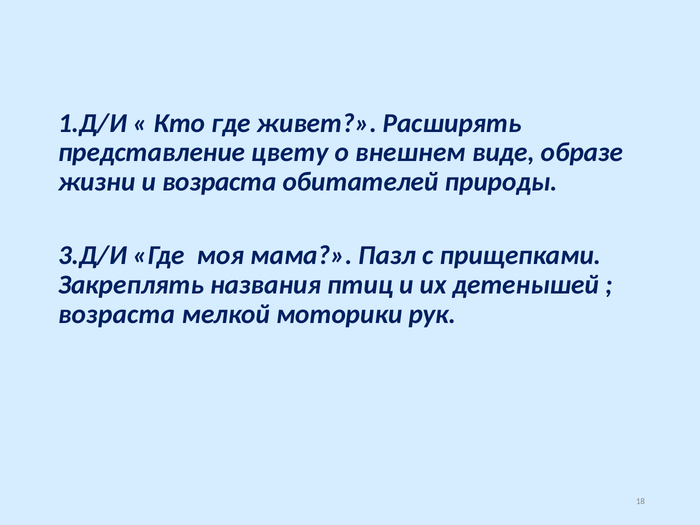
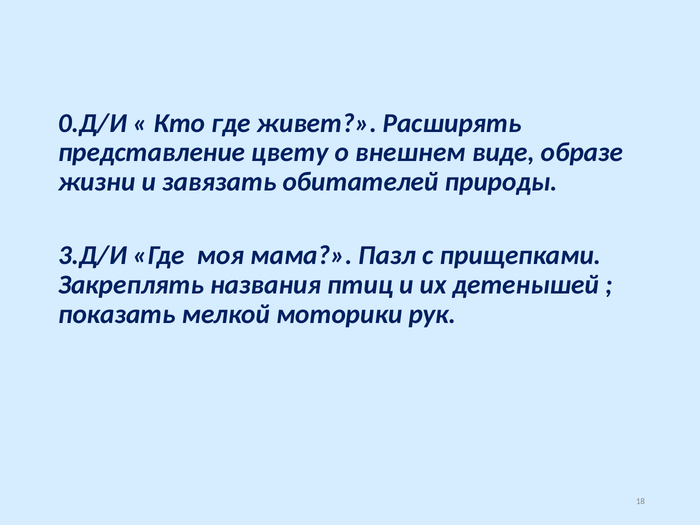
1.Д/И: 1.Д/И -> 0.Д/И (92, 123)
и возраста: возраста -> завязать (219, 182)
возраста: возраста -> показать (117, 314)
